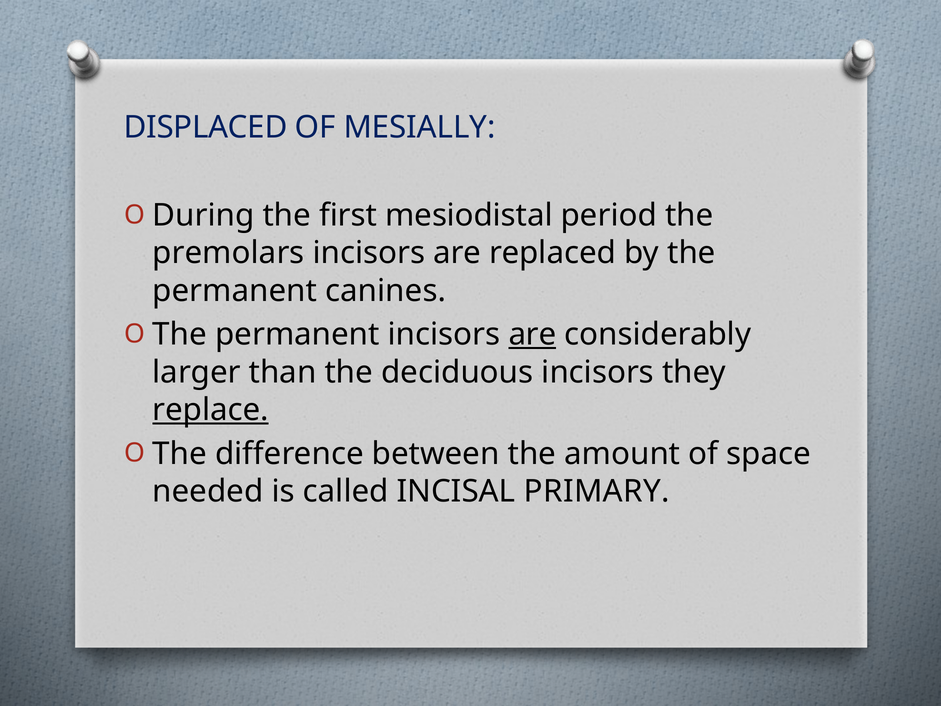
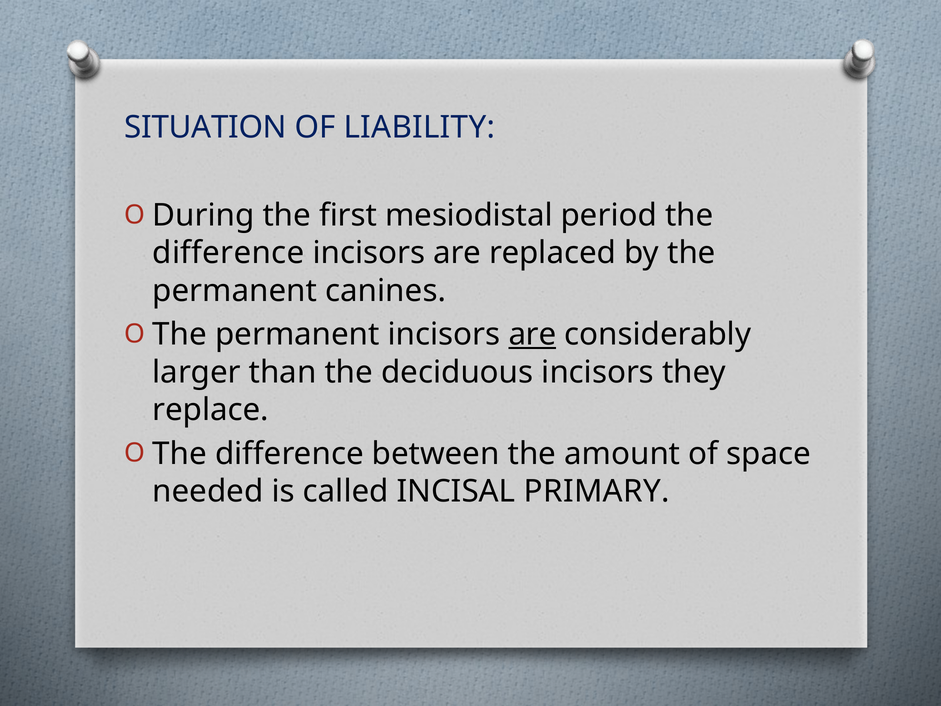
DISPLACED: DISPLACED -> SITUATION (206, 128)
MESIALLY: MESIALLY -> LIABILITY (419, 128)
premolars: premolars -> difference (228, 253)
replace underline: present -> none (211, 410)
